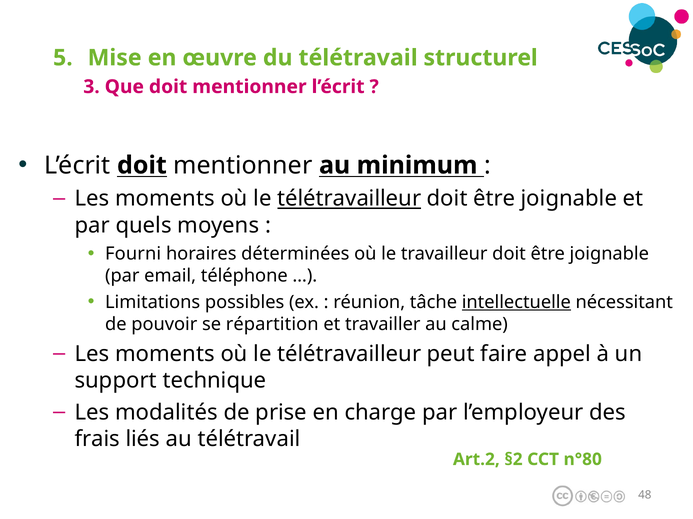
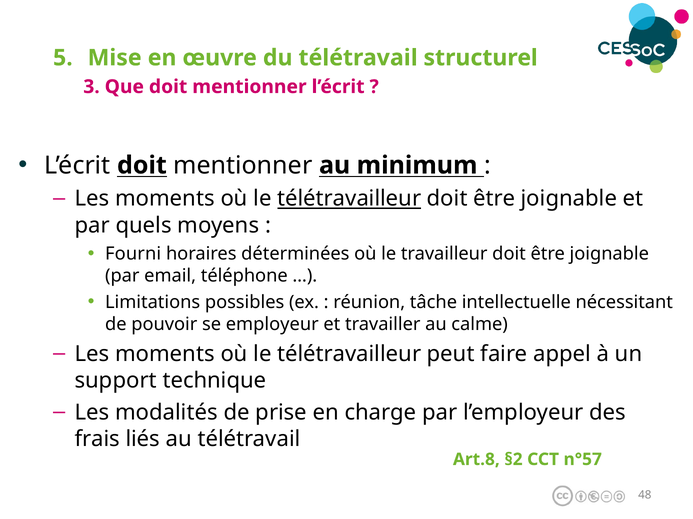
intellectuelle underline: present -> none (516, 303)
répartition: répartition -> employeur (272, 325)
Art.2: Art.2 -> Art.8 (476, 460)
n°80: n°80 -> n°57 (583, 460)
